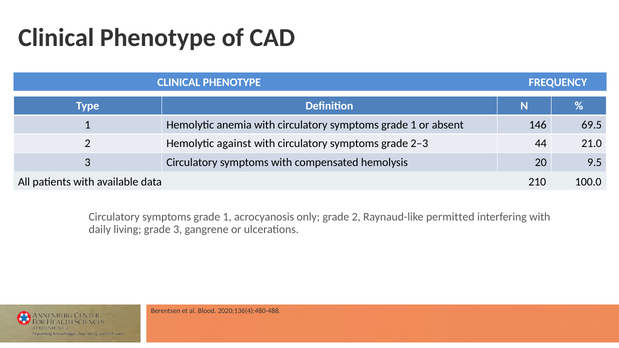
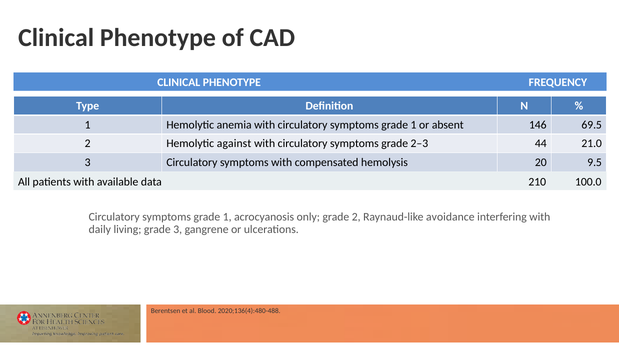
permitted: permitted -> avoidance (450, 217)
